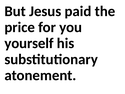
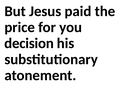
yourself: yourself -> decision (29, 43)
